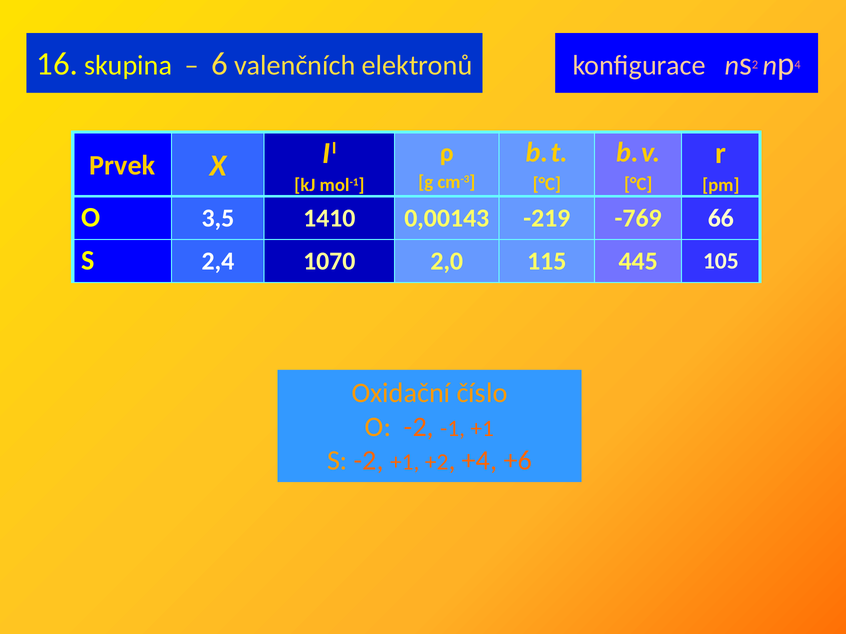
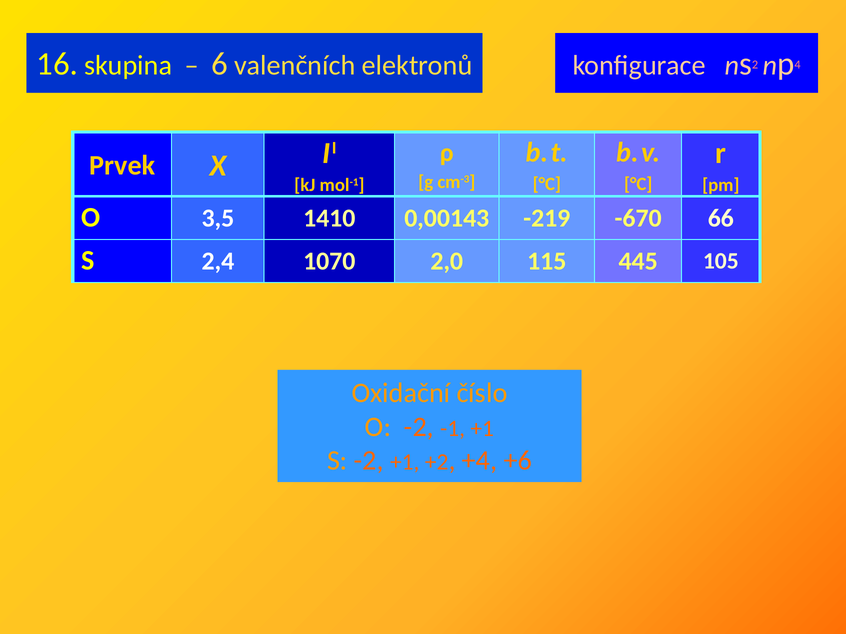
-769: -769 -> -670 (638, 218)
